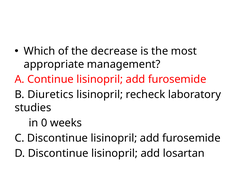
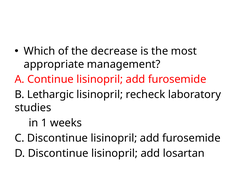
Diuretics: Diuretics -> Lethargic (51, 95)
0: 0 -> 1 (44, 123)
